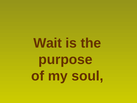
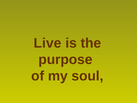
Wait: Wait -> Live (47, 43)
